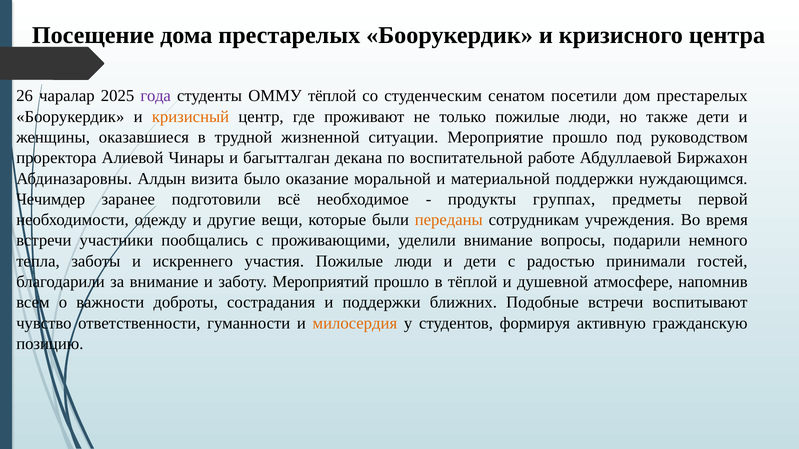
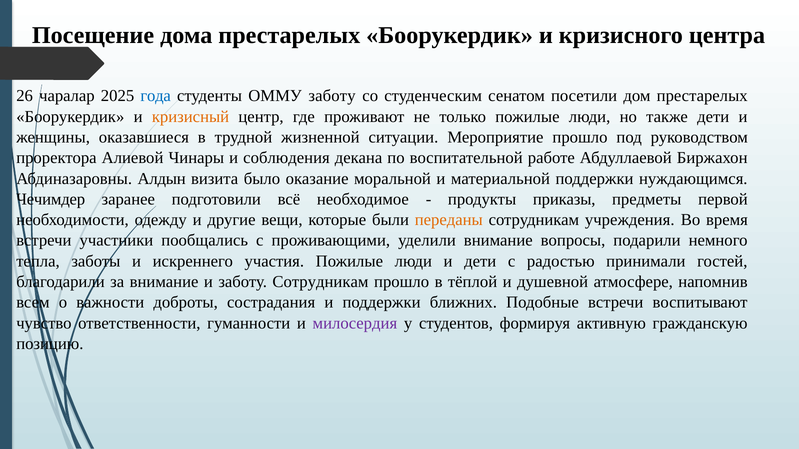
года colour: purple -> blue (156, 96)
ОММУ тёплой: тёплой -> заботу (332, 96)
багытталган: багытталган -> соблюдения (287, 158)
группах: группах -> приказы (564, 199)
заботу Мероприятий: Мероприятий -> Сотрудникам (320, 282)
милосердия colour: orange -> purple (355, 323)
